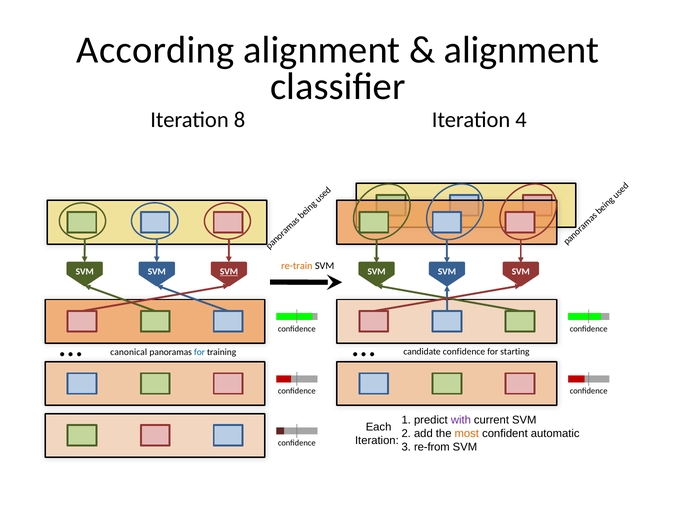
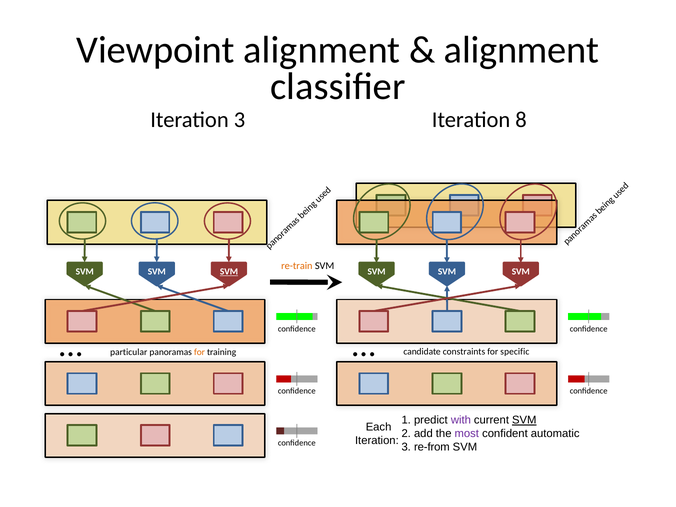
According: According -> Viewpoint (156, 50)
Iteration 8: 8 -> 3 (239, 120)
4: 4 -> 8 (521, 120)
candidate confidence: confidence -> constraints (464, 352)
starting: starting -> specific (515, 352)
canonical: canonical -> particular (129, 352)
for colour: blue -> orange (200, 352)
SVM underline: none -> present (524, 420)
most colour: orange -> purple (467, 434)
